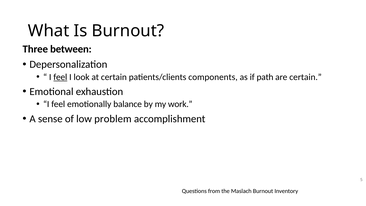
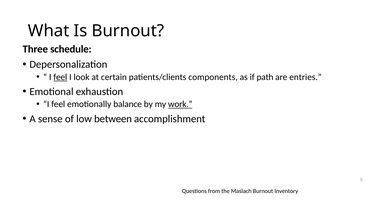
between: between -> schedule (71, 49)
are certain: certain -> entries (305, 77)
work underline: none -> present (180, 104)
problem: problem -> between (113, 119)
